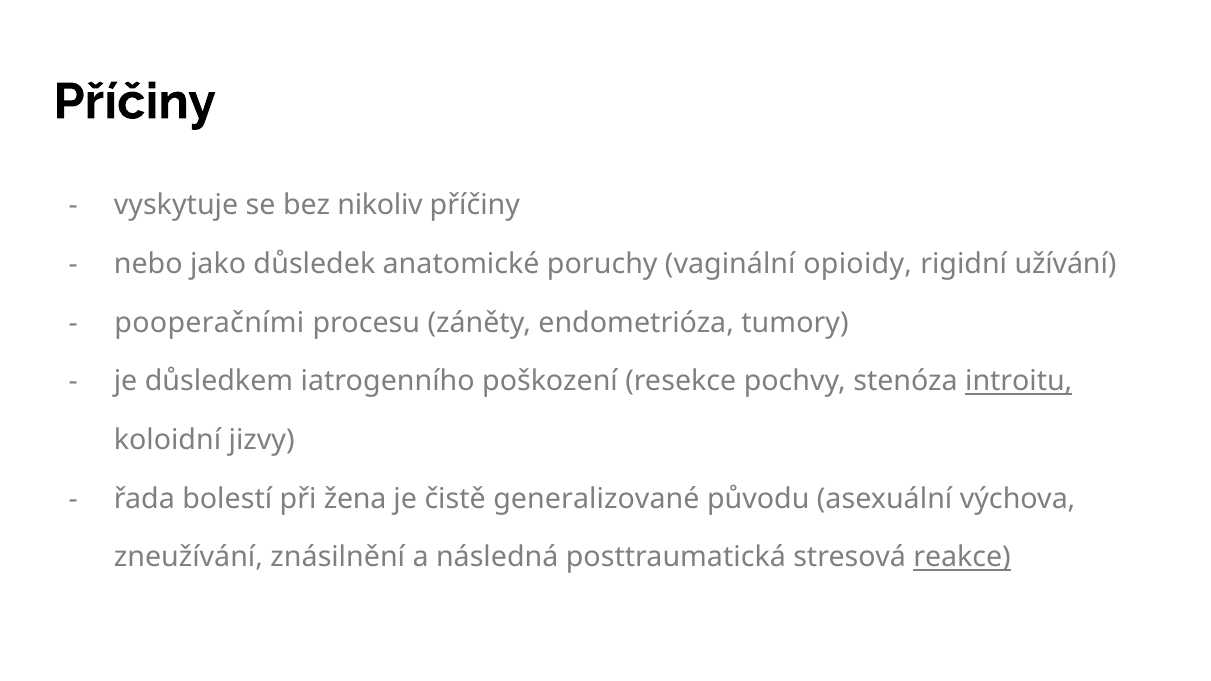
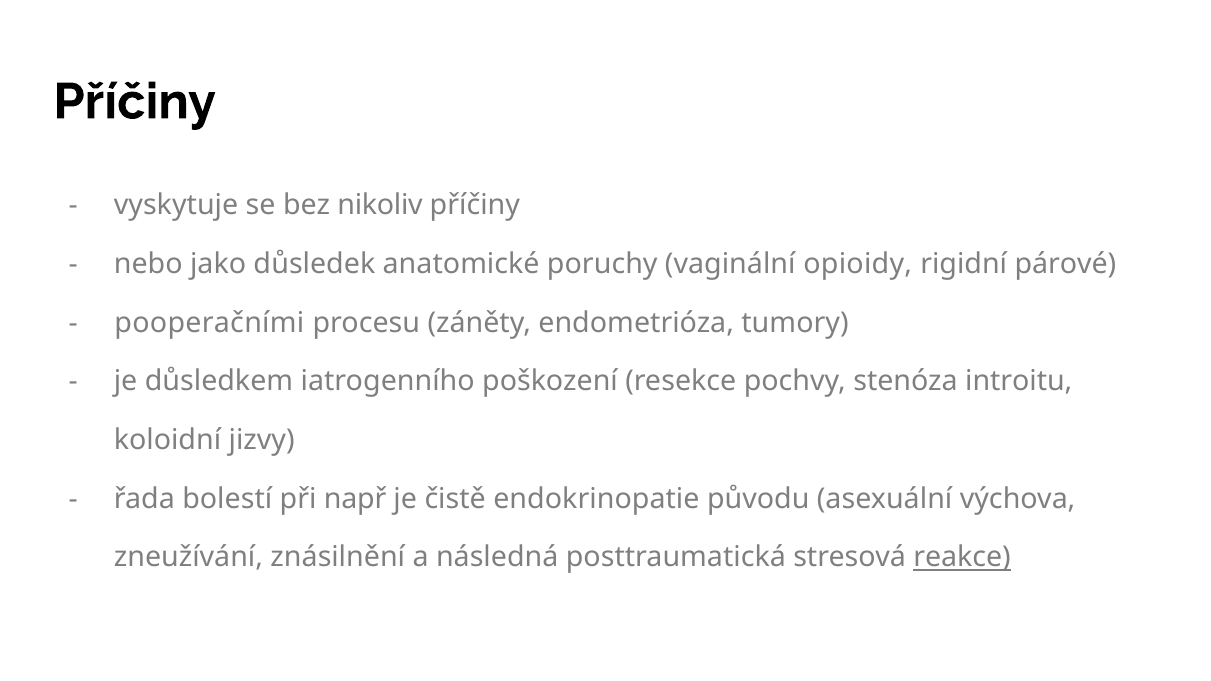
užívání: užívání -> párové (1065, 264)
introitu underline: present -> none (1019, 382)
žena: žena -> např (355, 499)
generalizované: generalizované -> endokrinopatie (596, 499)
